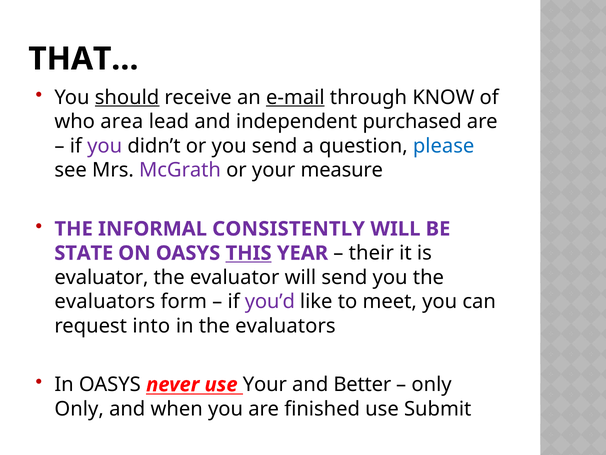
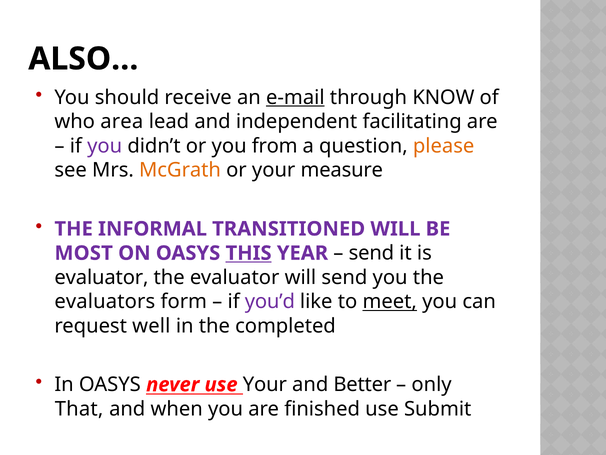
THAT…: THAT… -> ALSO… (83, 59)
should underline: present -> none (127, 97)
purchased: purchased -> facilitating (412, 122)
you send: send -> from (275, 146)
please colour: blue -> orange (444, 146)
McGrath colour: purple -> orange (180, 170)
CONSISTENTLY: CONSISTENTLY -> TRANSITIONED (289, 229)
STATE: STATE -> MOST (84, 253)
their: their -> send (371, 253)
meet underline: none -> present (390, 301)
into: into -> well (151, 326)
in the evaluators: evaluators -> completed (285, 326)
Only: Only -> That (79, 408)
